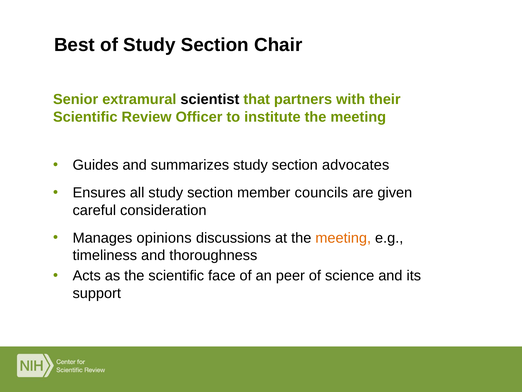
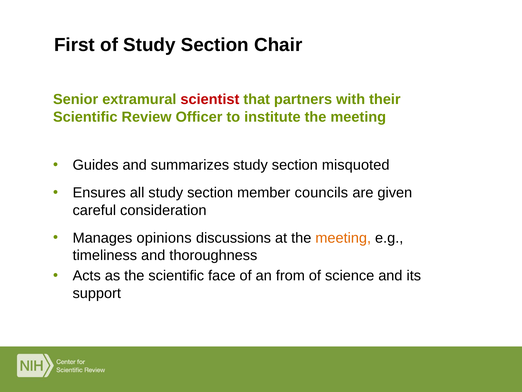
Best: Best -> First (74, 45)
scientist colour: black -> red (210, 99)
advocates: advocates -> misquoted (356, 165)
peer: peer -> from (290, 275)
